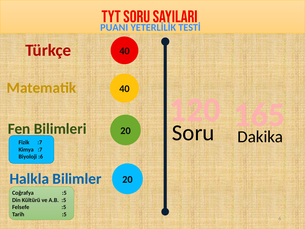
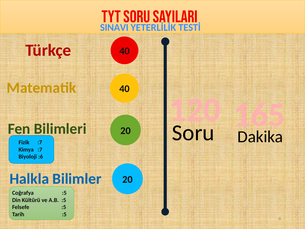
PUANI: PUANI -> SINAVI (114, 28)
